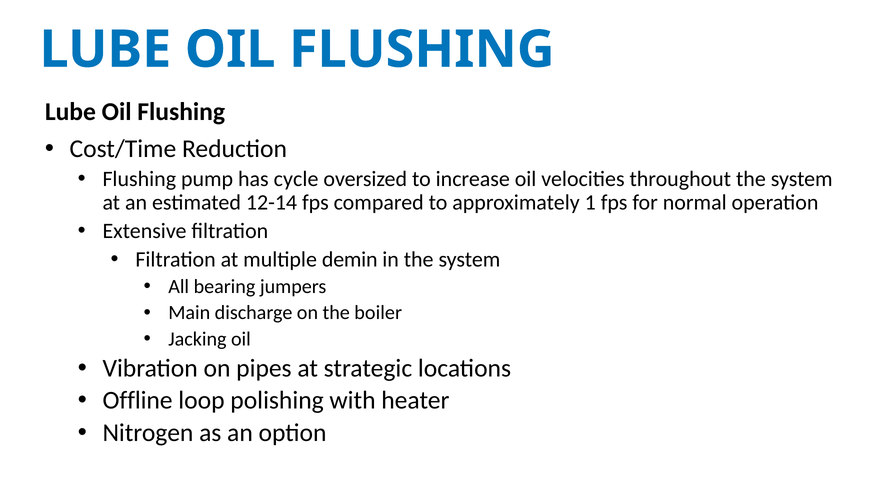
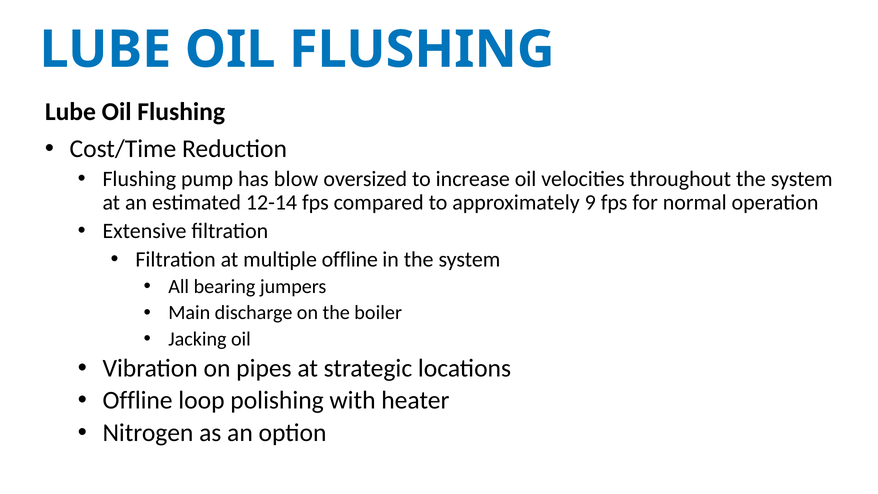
cycle: cycle -> blow (296, 179)
1: 1 -> 9 (590, 203)
multiple demin: demin -> offline (350, 259)
